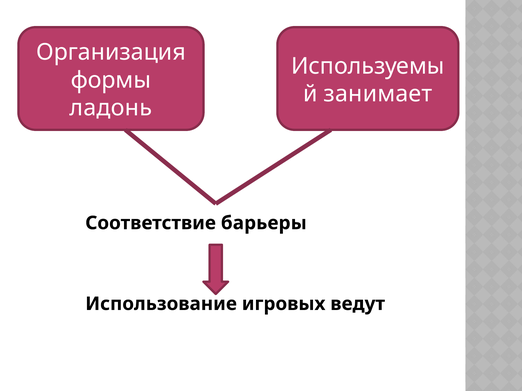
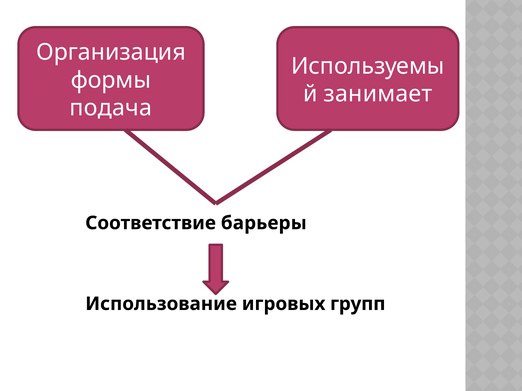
ладонь: ладонь -> подача (111, 108)
ведут: ведут -> групп (358, 304)
